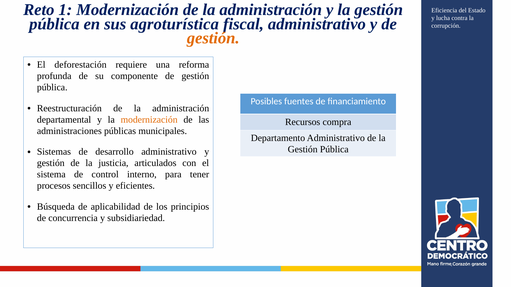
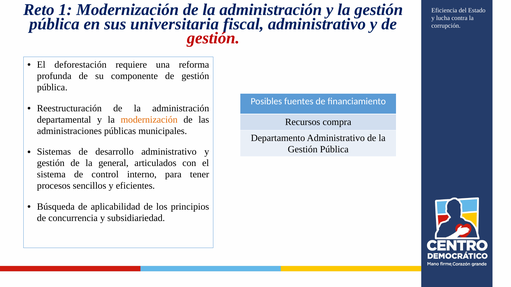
agroturística: agroturística -> universitaria (175, 24)
gestión colour: orange -> red (213, 38)
justicia: justicia -> general (114, 163)
